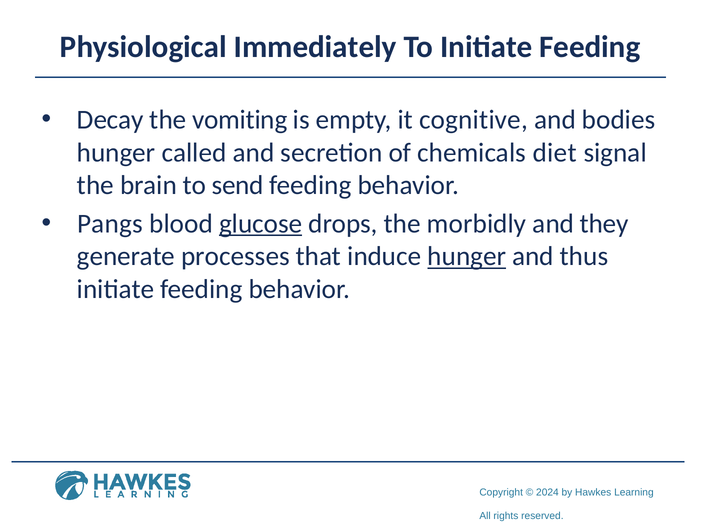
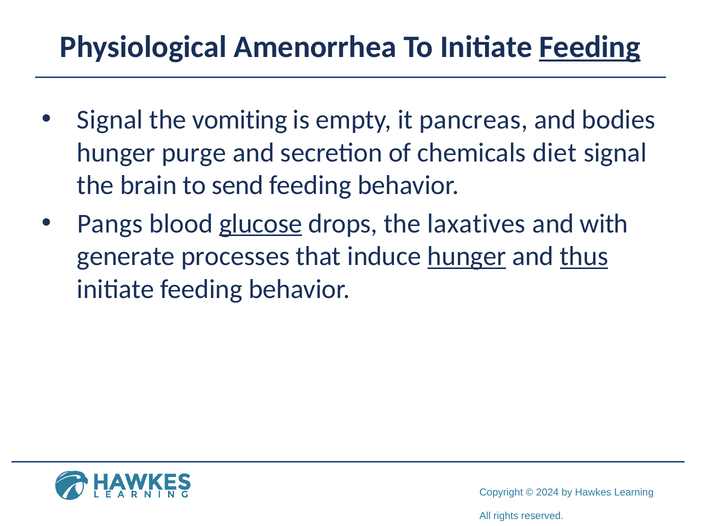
Immediately: Immediately -> Amenorrhea (315, 47)
Feeding underline: none -> present (590, 47)
Decay: Decay -> Signal (110, 120)
cognitive: cognitive -> pancreas (473, 120)
called: called -> purge (194, 153)
morbidly: morbidly -> laxatives (476, 224)
they: they -> with (604, 224)
thus underline: none -> present (584, 256)
